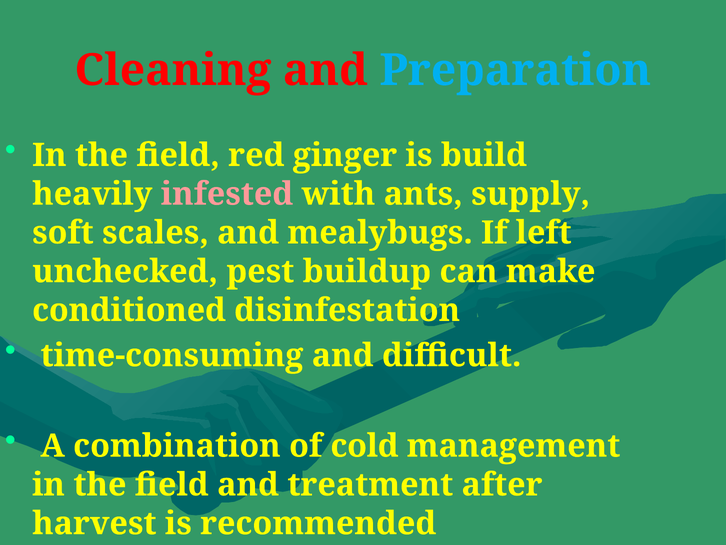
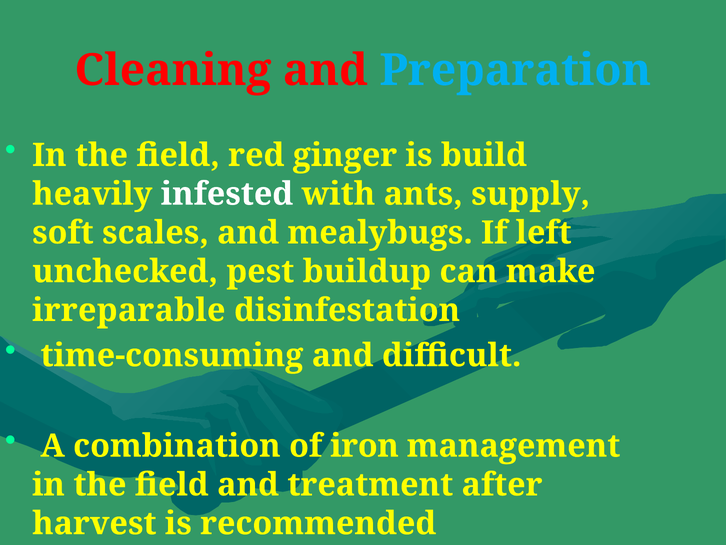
infested colour: pink -> white (227, 194)
conditioned: conditioned -> irreparable (129, 310)
cold: cold -> iron (365, 446)
